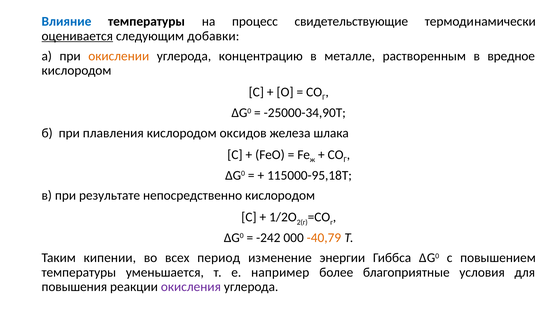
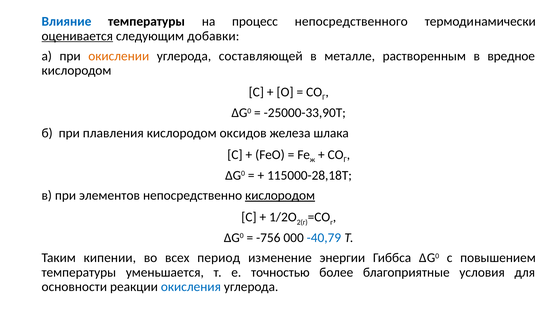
свидетельствующие: свидетельствующие -> непосредственного (351, 22)
концентрацию: концентрацию -> составляющей (261, 56)
-25000-34,90Т: -25000-34,90Т -> -25000-33,90Т (305, 113)
115000-95,18Т: 115000-95,18Т -> 115000-28,18Т (310, 175)
результате: результате -> элементов (110, 195)
кислородом underline: none -> present (280, 195)
-242: -242 -> -756 (268, 238)
-40,79 colour: orange -> blue (324, 238)
например: например -> точностью (280, 272)
повышения: повышения -> основности (74, 286)
окисления colour: purple -> blue (191, 286)
